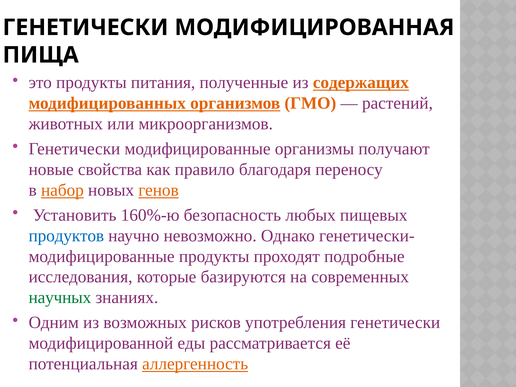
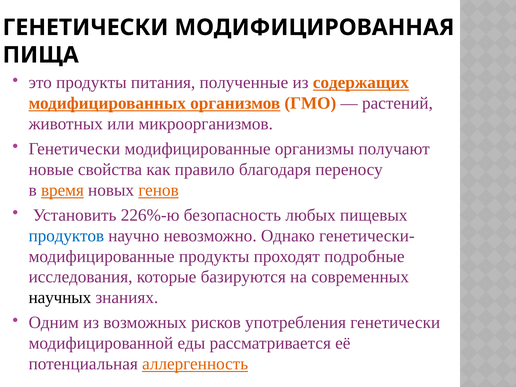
набор: набор -> время (62, 190)
160%-ю: 160%-ю -> 226%-ю (150, 215)
научных colour: green -> black (60, 298)
